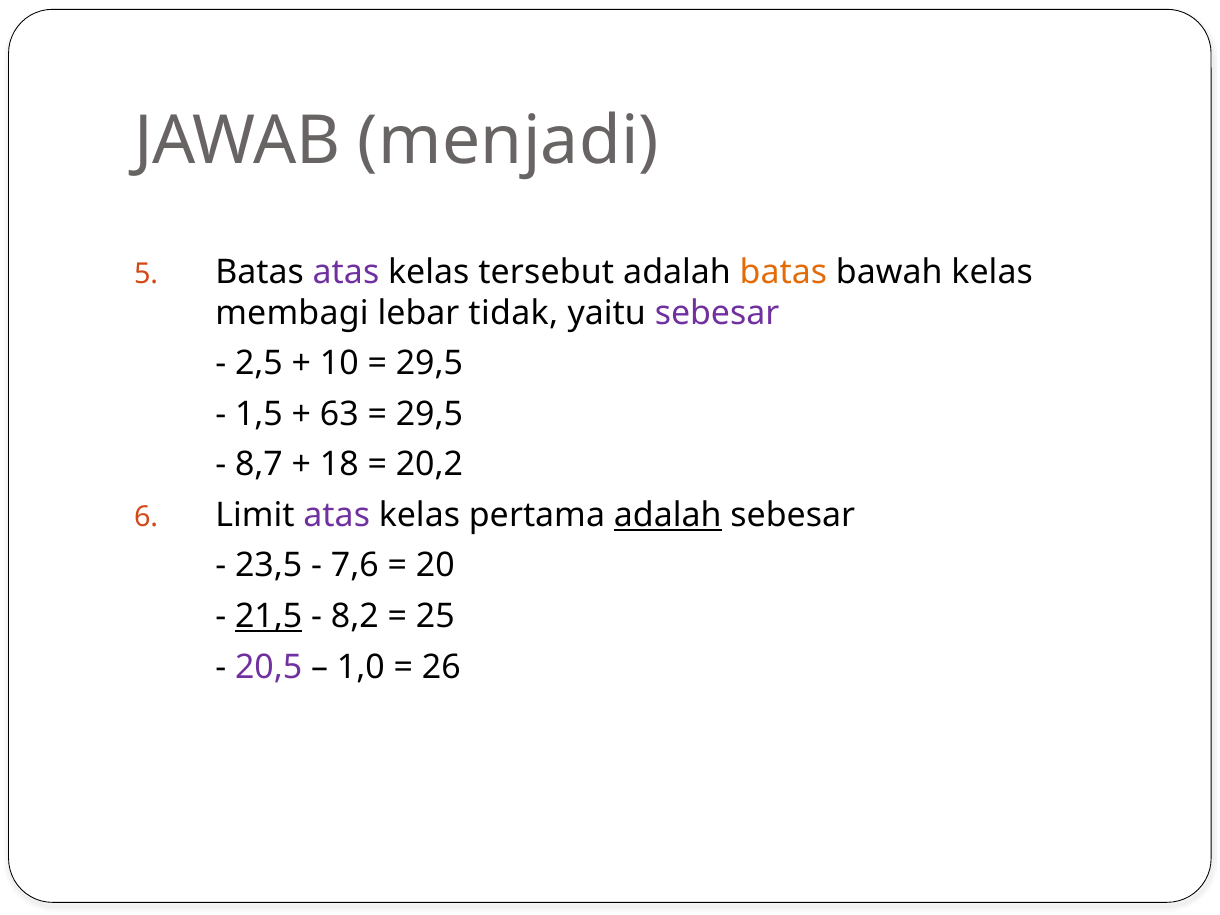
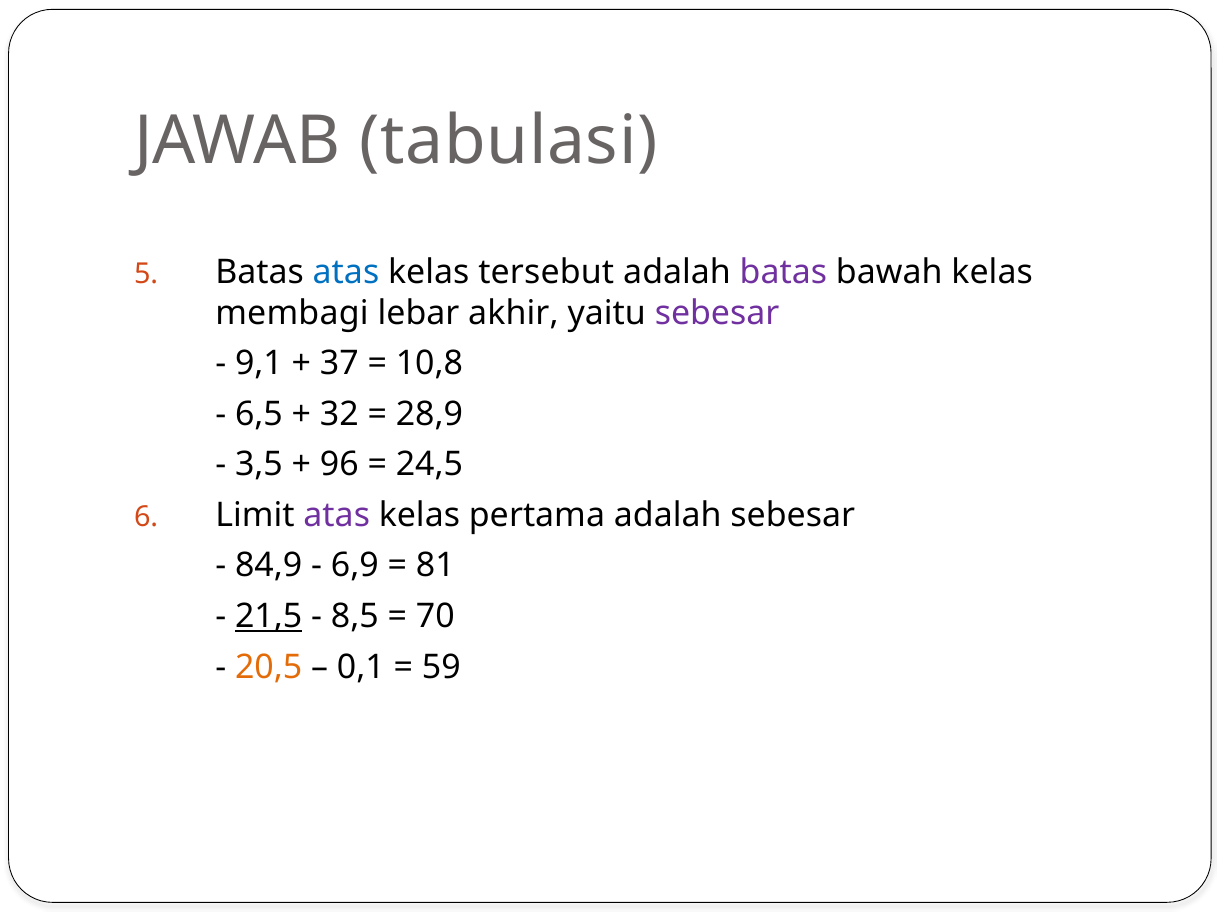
menjadi: menjadi -> tabulasi (508, 141)
atas colour: purple -> blue (346, 272)
batas colour: orange -> purple (783, 272)
tidak: tidak -> akhir (513, 313)
2,5: 2,5 -> 9,1 (259, 364)
10: 10 -> 37 (339, 364)
29,5: 29,5 -> 10,8 (429, 364)
1,5: 1,5 -> 6,5 (259, 414)
63: 63 -> 32 (339, 414)
29,5: 29,5 -> 28,9 (429, 414)
8,7: 8,7 -> 3,5 (259, 465)
18: 18 -> 96 (339, 465)
20,2: 20,2 -> 24,5 (429, 465)
adalah underline: present -> none (668, 515)
23,5: 23,5 -> 84,9 (269, 566)
7,6: 7,6 -> 6,9 (355, 566)
20: 20 -> 81 (435, 566)
8,2: 8,2 -> 8,5 (355, 616)
25: 25 -> 70 (435, 616)
20,5 colour: purple -> orange (269, 667)
1,0: 1,0 -> 0,1 (361, 667)
26: 26 -> 59 (441, 667)
